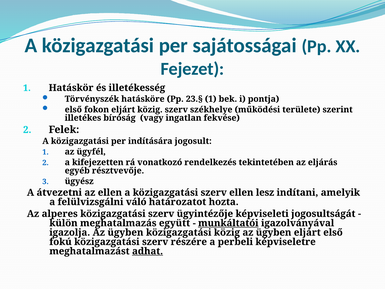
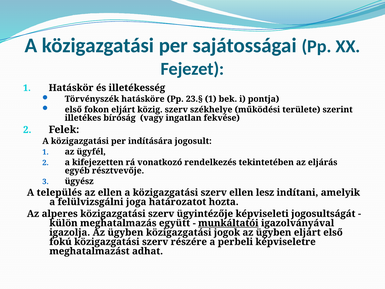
átvezetni: átvezetni -> település (59, 192)
váló: váló -> joga (136, 202)
közigazgatási közig: közig -> jogok (227, 232)
adhat underline: present -> none (148, 251)
